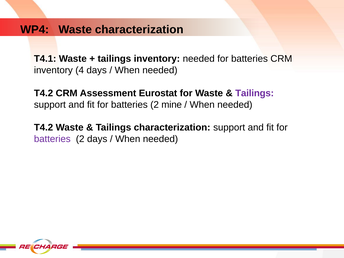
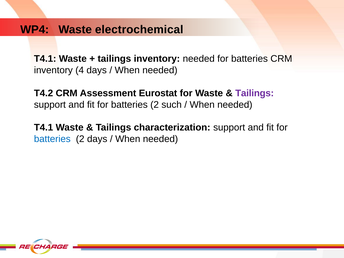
Waste characterization: characterization -> electrochemical (139, 30)
mine: mine -> such (172, 105)
T4.2: T4.2 -> T4.1 (44, 128)
batteries colour: purple -> blue (52, 139)
